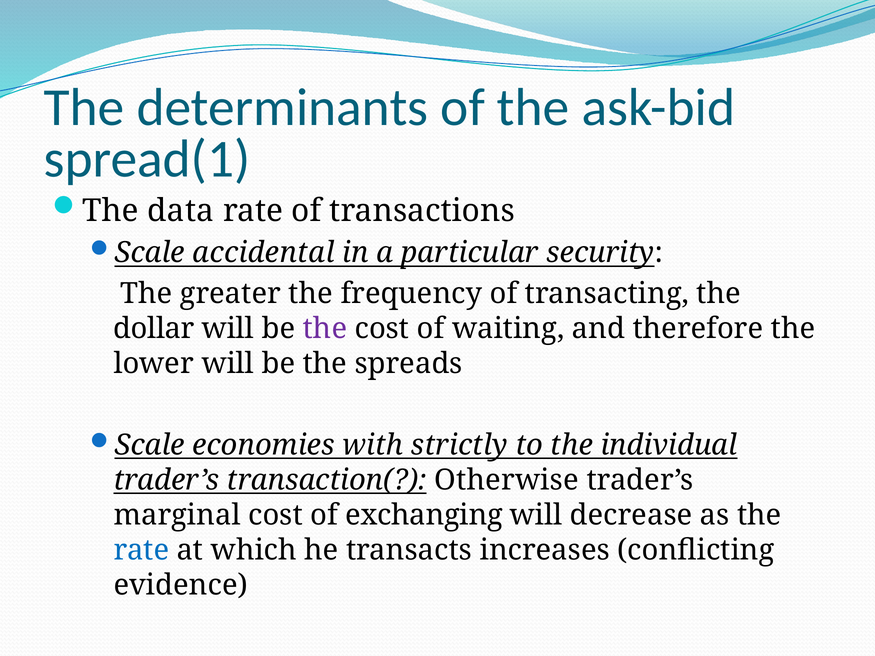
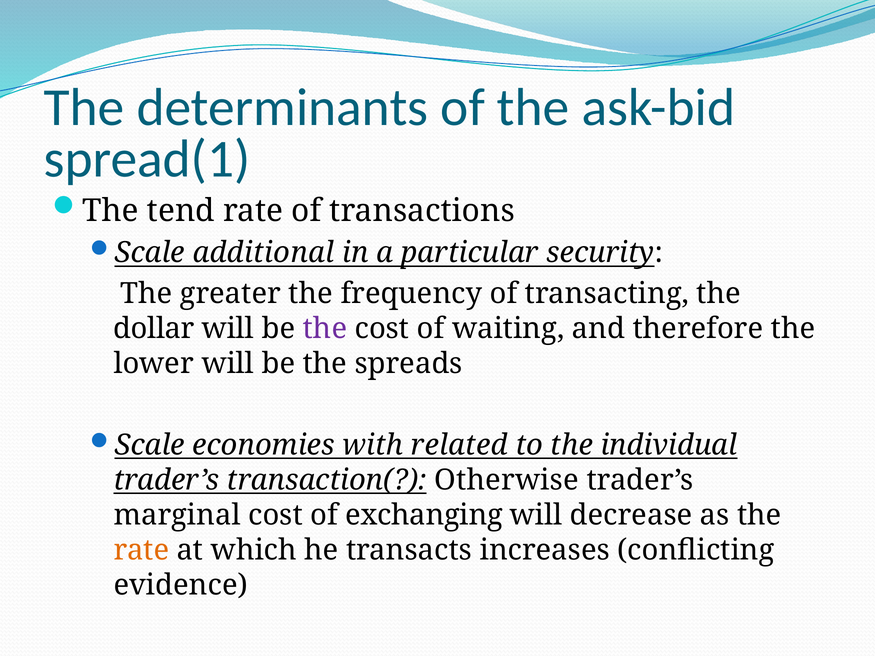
data: data -> tend (181, 211)
accidental: accidental -> additional (263, 253)
strictly: strictly -> related (459, 445)
rate colour: blue -> orange (141, 550)
